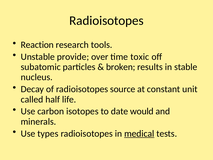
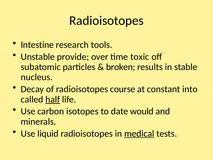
Reaction: Reaction -> Intestine (37, 45)
source: source -> course (123, 89)
unit: unit -> into (190, 89)
half underline: none -> present (53, 99)
types: types -> liquid (48, 133)
